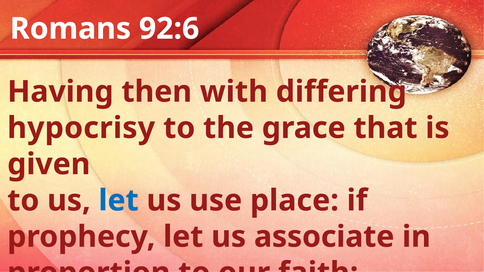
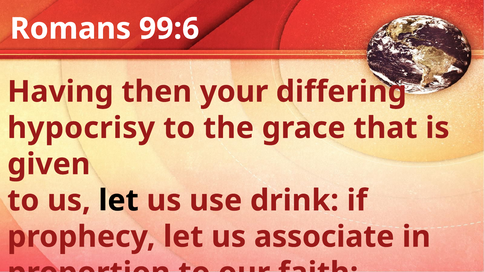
92:6: 92:6 -> 99:6 (169, 29)
with: with -> your (234, 92)
let colour: blue -> black (119, 201)
place: place -> drink (294, 201)
